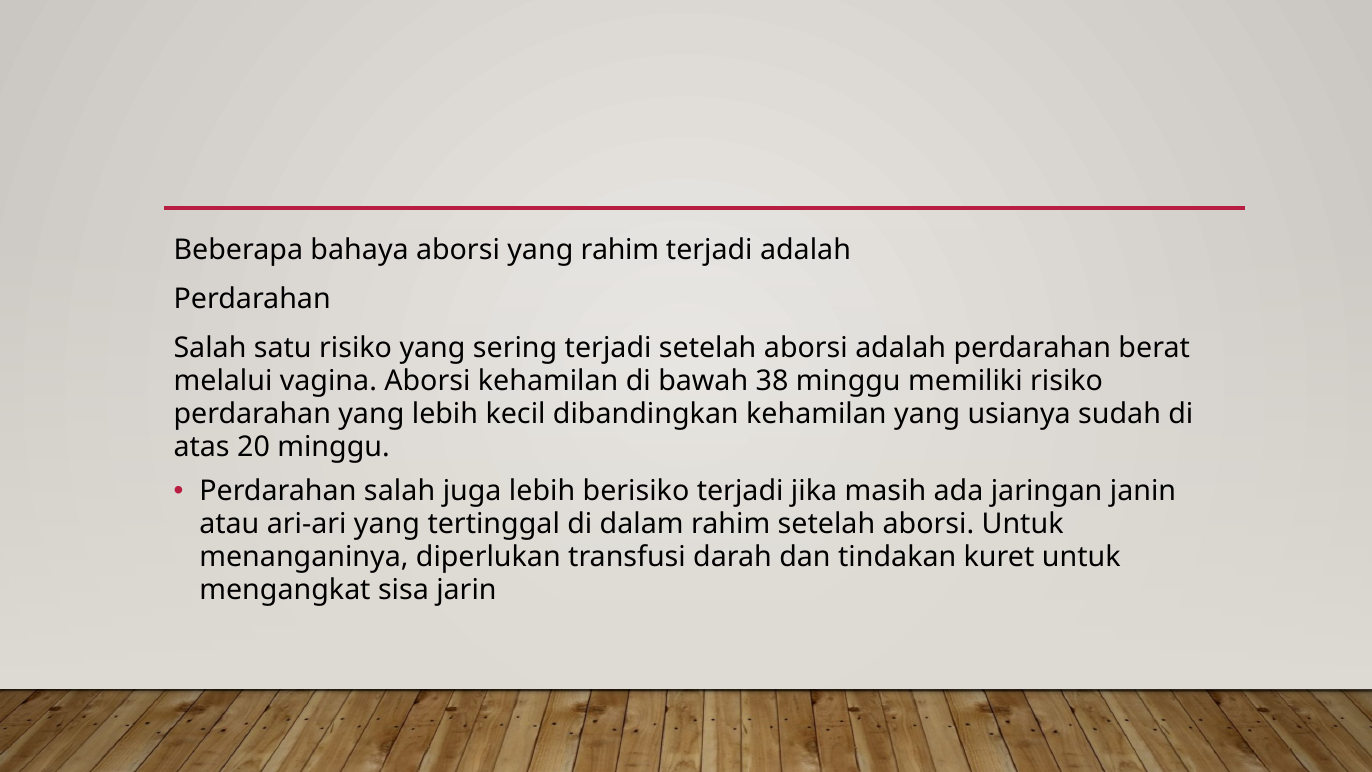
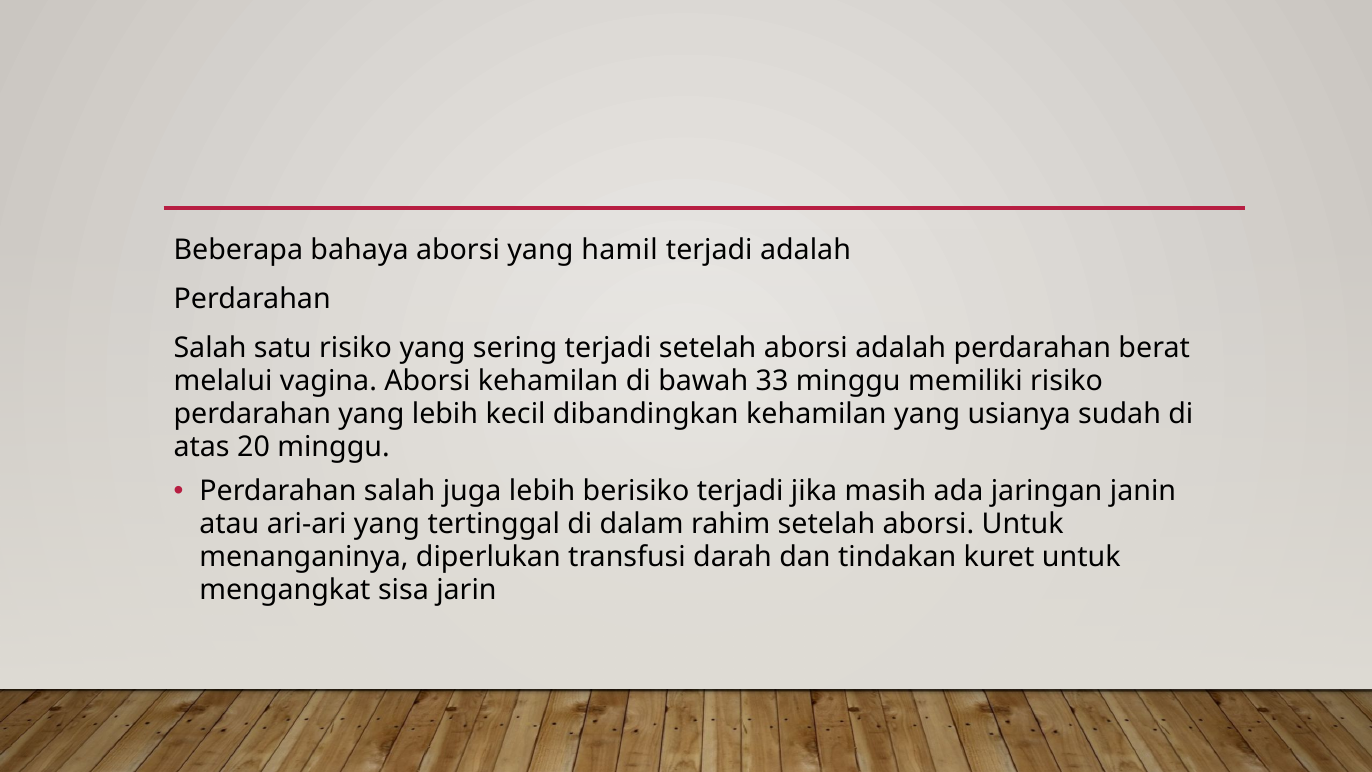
yang rahim: rahim -> hamil (620, 250)
38: 38 -> 33 (772, 381)
